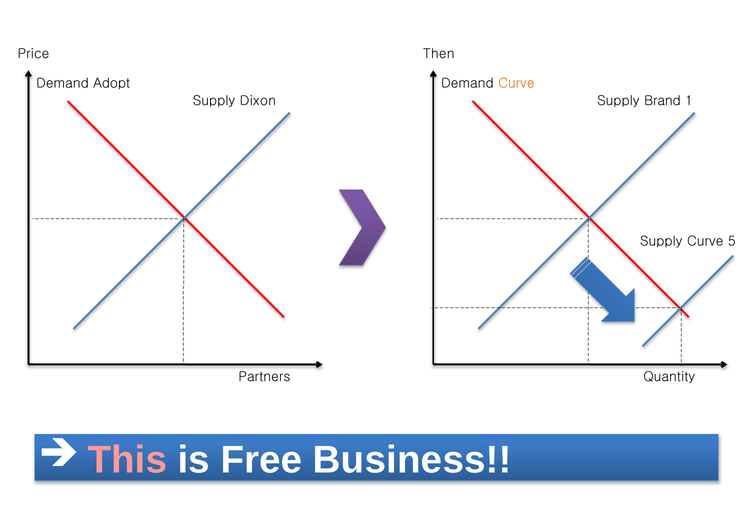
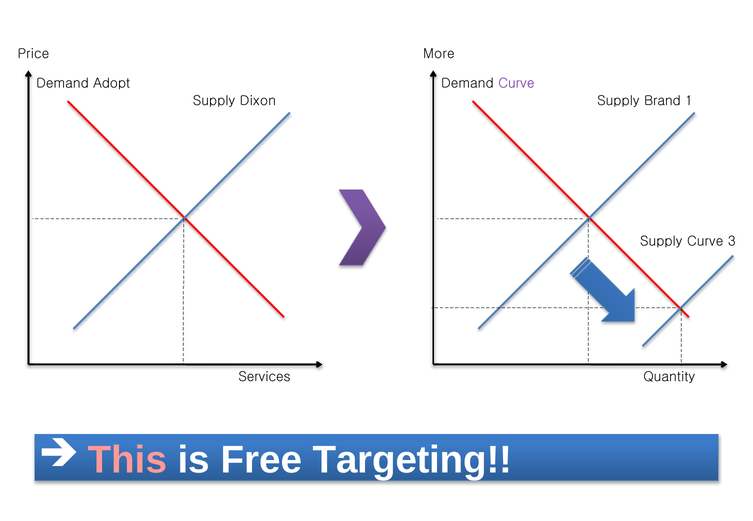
Then: Then -> More (439, 54)
Curve colour: orange -> purple (516, 83)
5: 5 -> 3 (732, 242)
Partners: Partners -> Services (265, 377)
Business: Business -> Targeting (412, 460)
